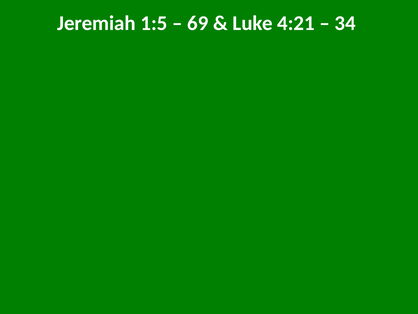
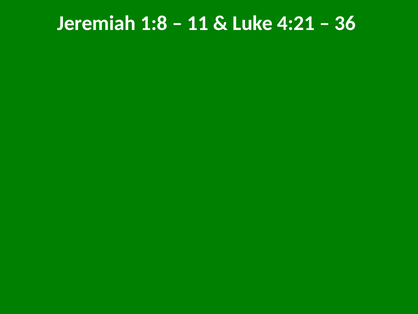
1:5: 1:5 -> 1:8 (154, 23)
69: 69 -> 11 (198, 23)
34: 34 -> 36 (345, 23)
